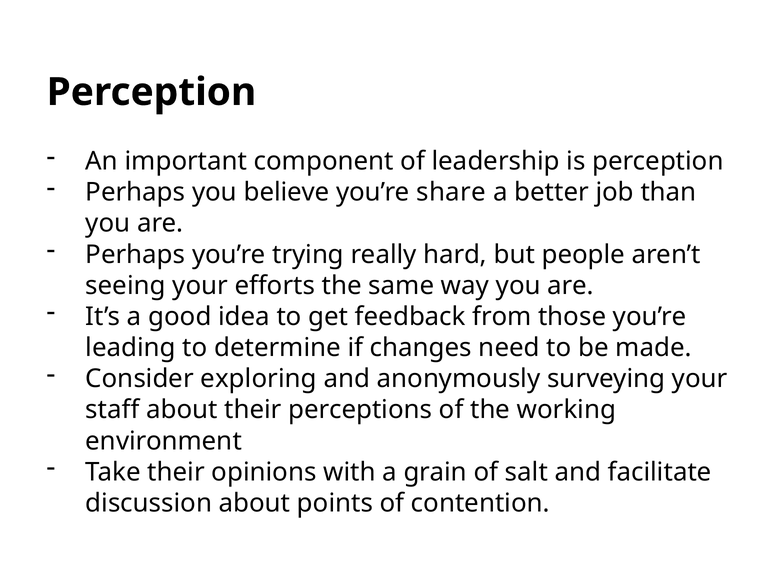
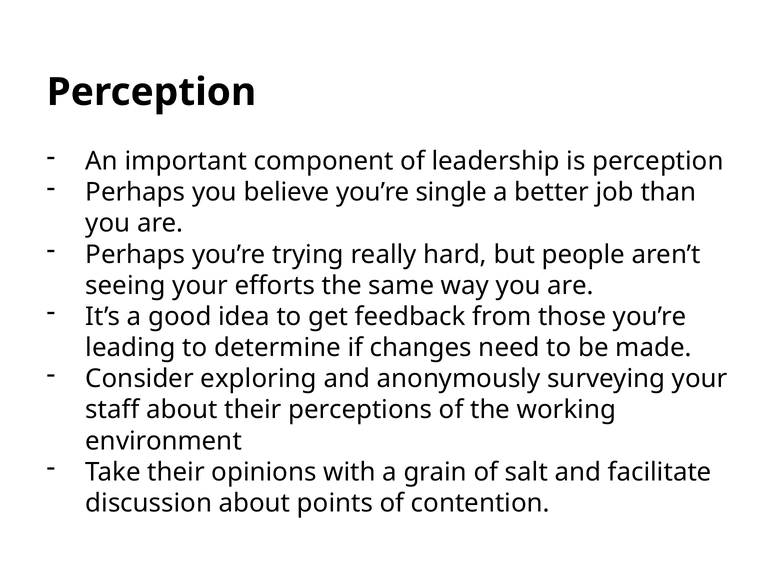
share: share -> single (451, 192)
